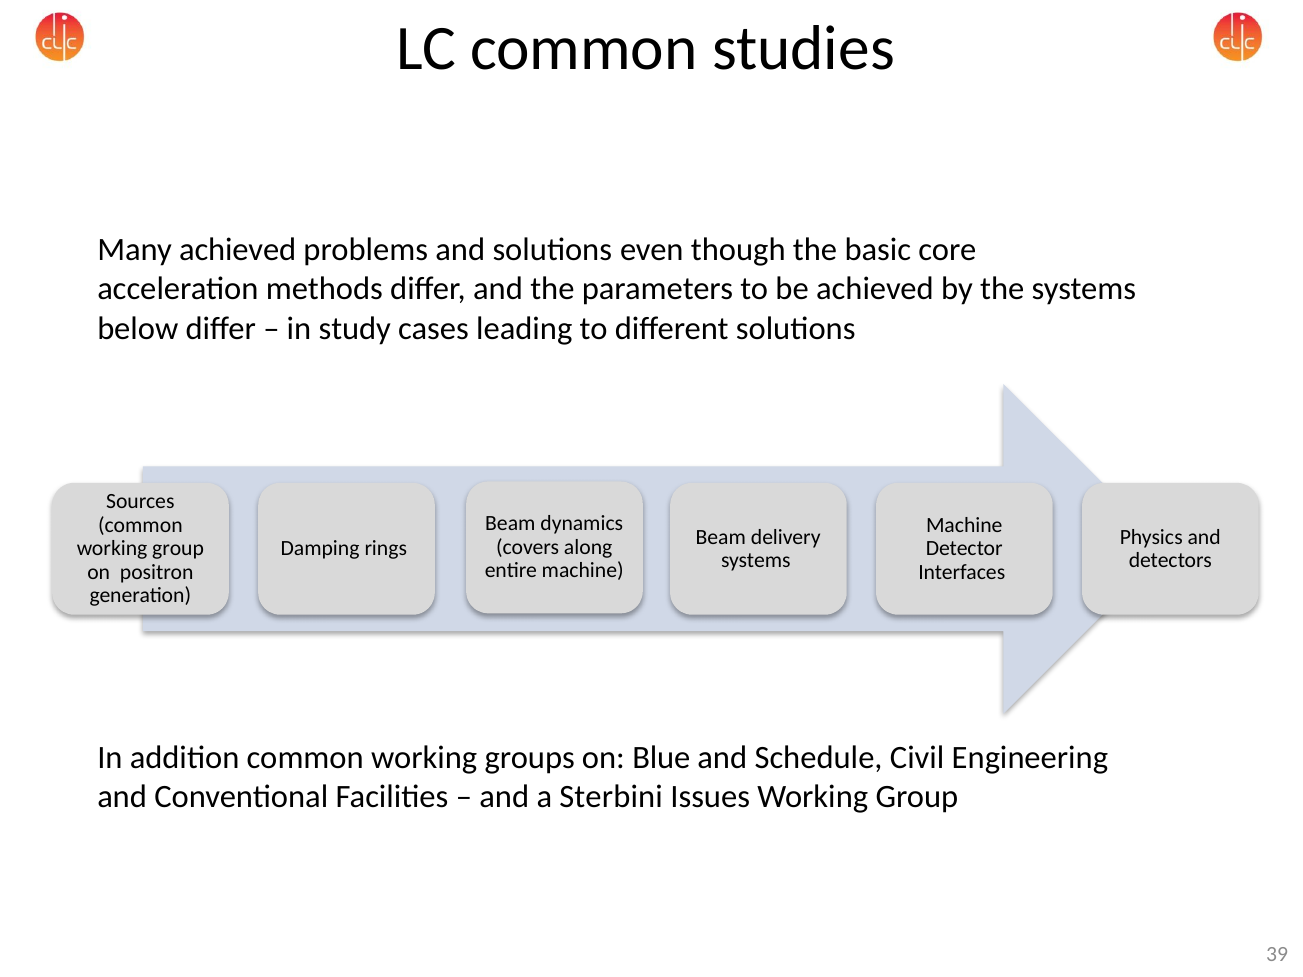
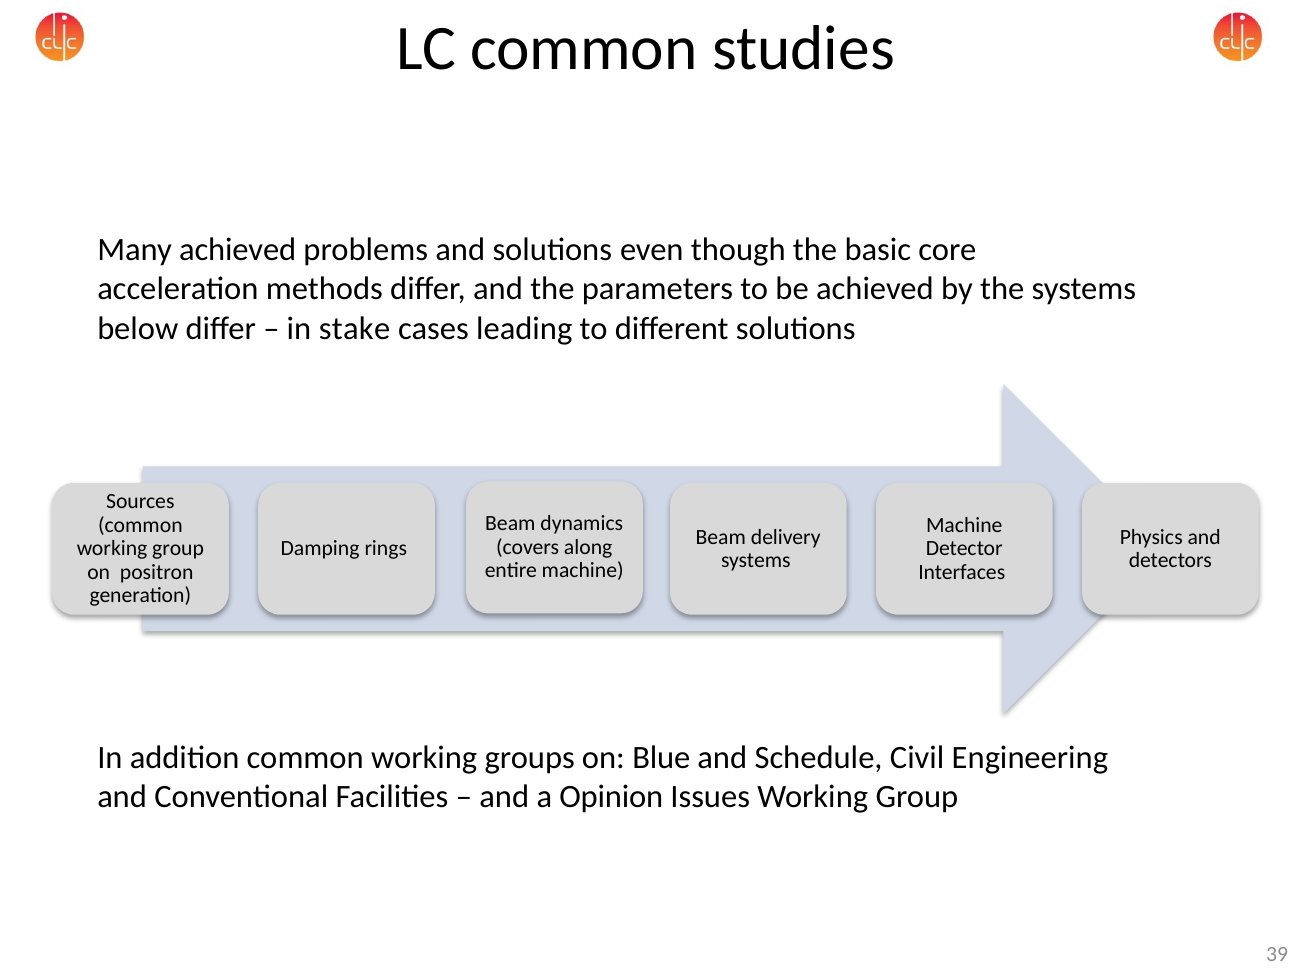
study: study -> stake (355, 328)
Sterbini: Sterbini -> Opinion (611, 797)
